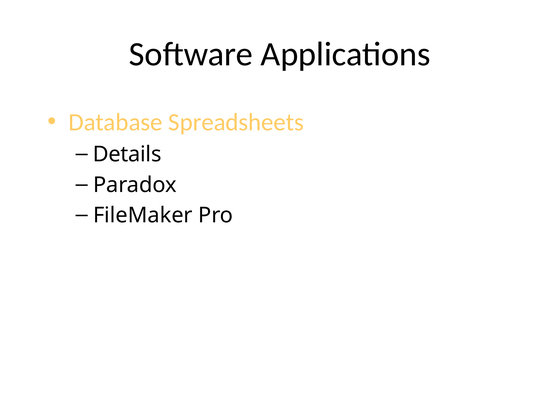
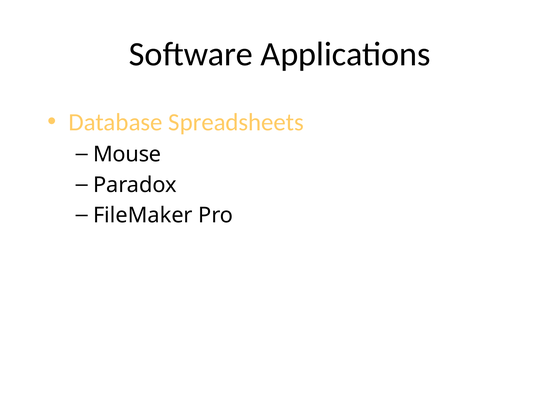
Details: Details -> Mouse (127, 154)
